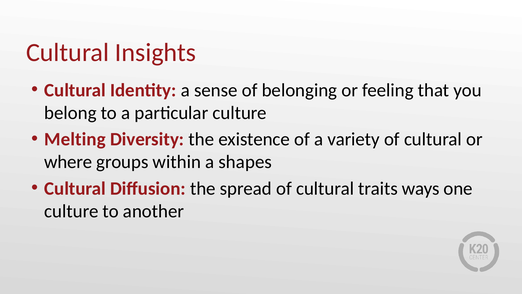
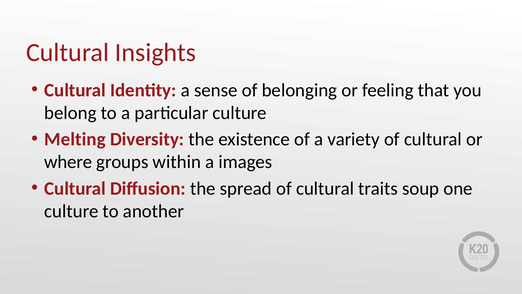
shapes: shapes -> images (245, 162)
ways: ways -> soup (421, 188)
